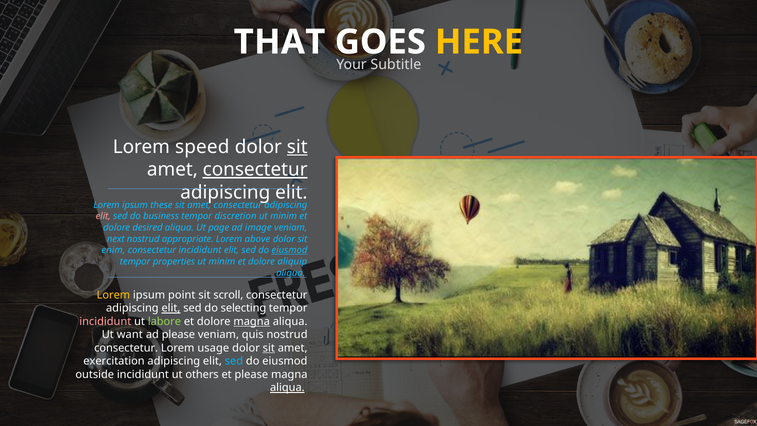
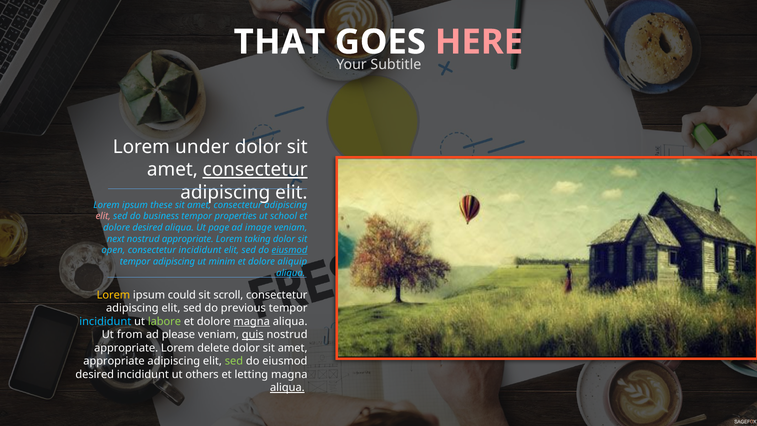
HERE colour: yellow -> pink (479, 42)
speed: speed -> under (202, 147)
sit underline: present -> none (297, 147)
discretion: discretion -> properties (236, 216)
minim: minim -> school (284, 216)
above: above -> taking (258, 239)
enim: enim -> open (113, 250)
tempor properties: properties -> adipiscing (174, 262)
point: point -> could (182, 295)
elit underline: present -> none (171, 308)
selecting: selecting -> previous (243, 308)
incididunt colour: pink -> light blue (105, 321)
want: want -> from (130, 335)
quis underline: none -> present (253, 335)
consectetur: consectetur -> appropriate (126, 348)
usage: usage -> delete (213, 348)
sit underline: present -> none (269, 348)
exercitation: exercitation -> appropriate (114, 361)
sed colour: light blue -> light green (234, 361)
outside: outside -> desired (95, 374)
et please: please -> letting (251, 374)
